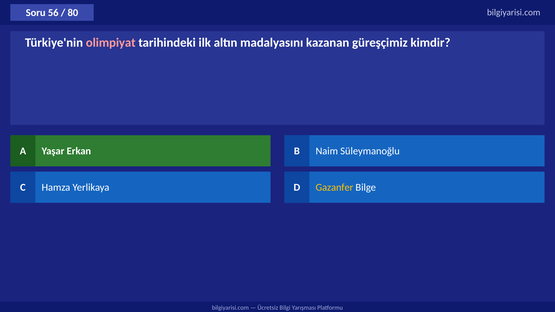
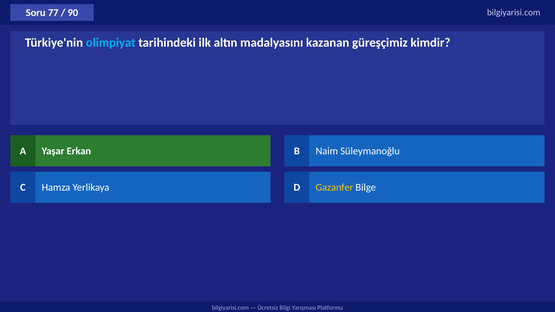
56: 56 -> 77 (53, 13)
80: 80 -> 90 (73, 13)
olimpiyat colour: pink -> light blue (111, 43)
